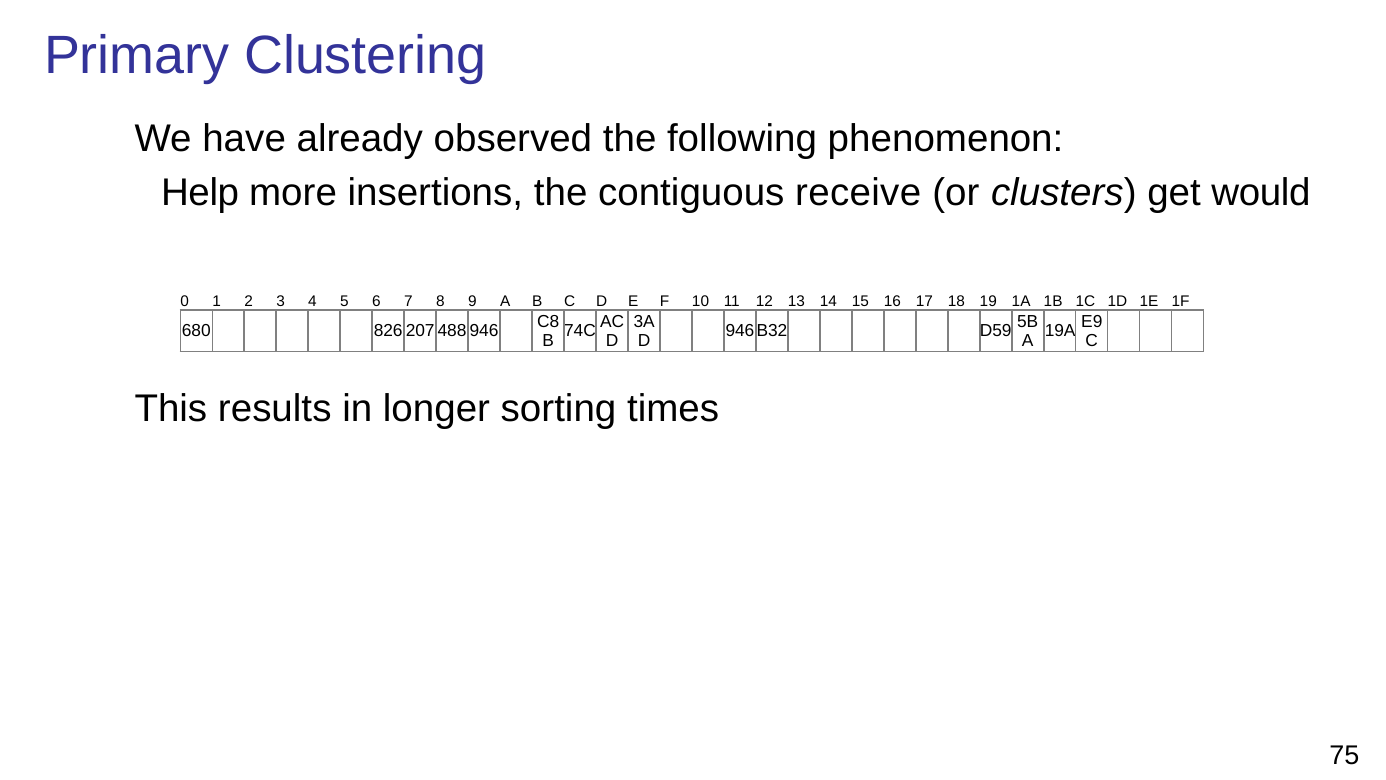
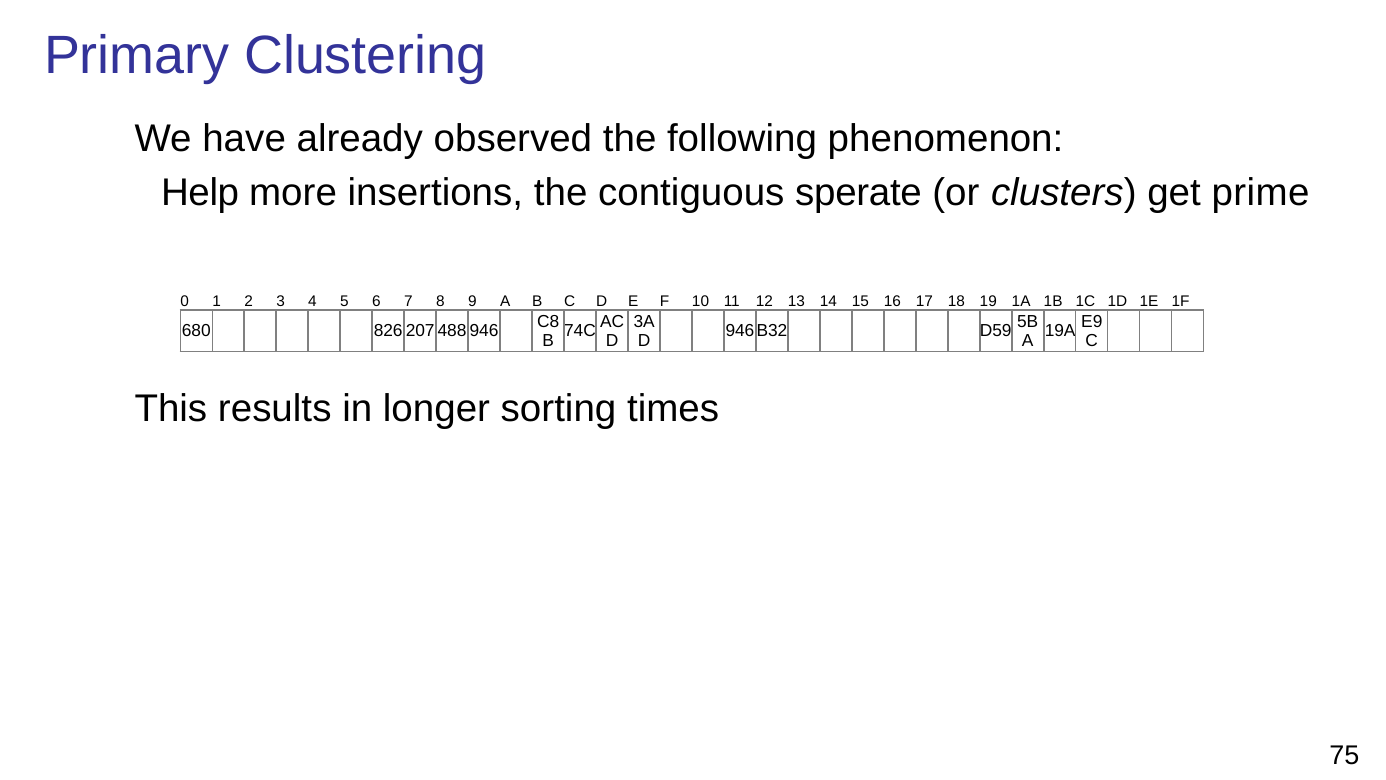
receive: receive -> sperate (859, 193)
would: would -> prime (1261, 193)
